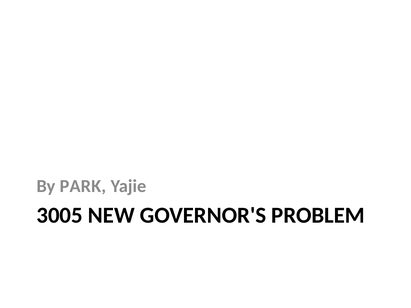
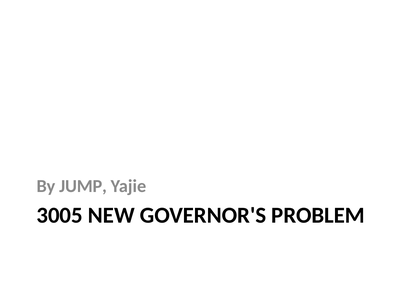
PARK: PARK -> JUMP (83, 186)
